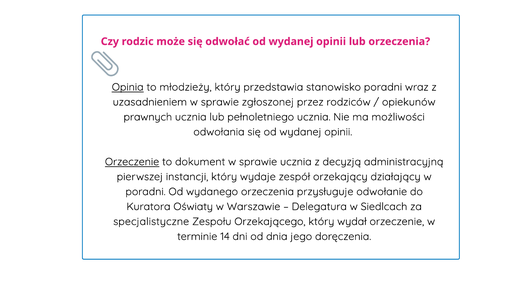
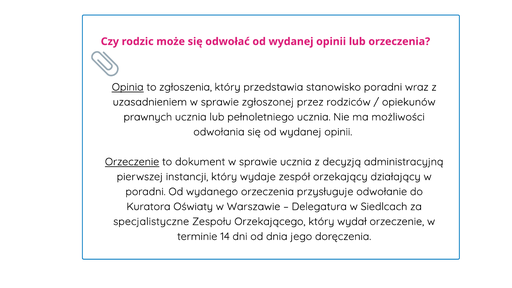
młodzieży: młodzieży -> zgłoszenia (186, 87)
